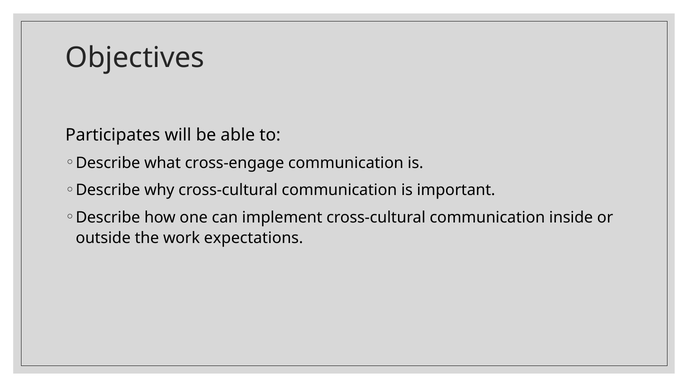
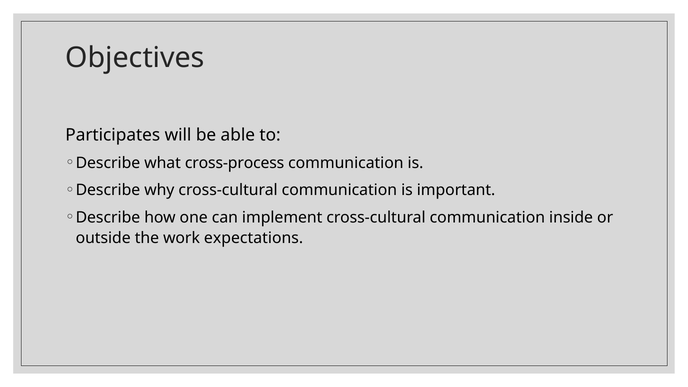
cross-engage: cross-engage -> cross-process (235, 163)
